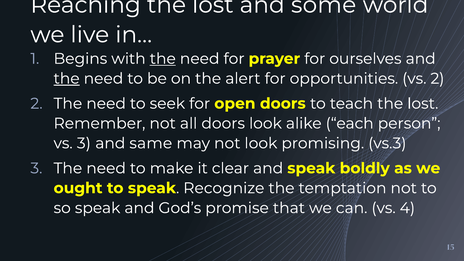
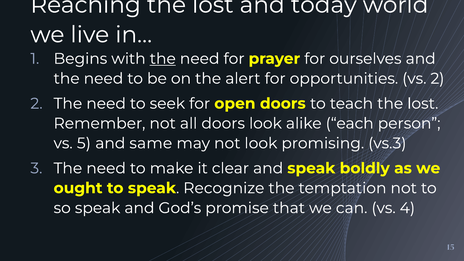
some: some -> today (324, 5)
the underline: present -> none (67, 79)
vs 3: 3 -> 5 (84, 143)
